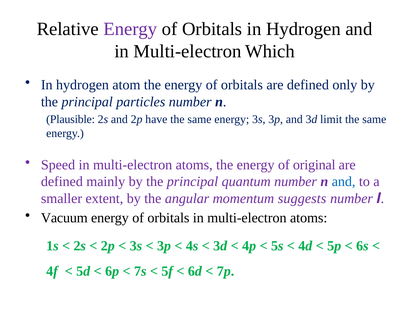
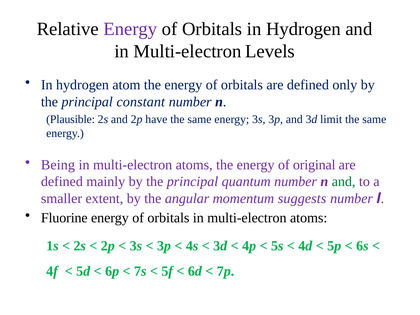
Which: Which -> Levels (270, 51)
particles: particles -> constant (141, 102)
Speed: Speed -> Being (58, 165)
and colour: blue -> green (344, 182)
Vacuum: Vacuum -> Fluorine (64, 218)
